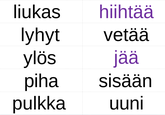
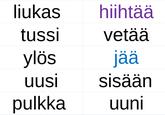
lyhyt: lyhyt -> tussi (40, 35)
jää colour: purple -> blue (126, 57)
piha: piha -> uusi (41, 80)
